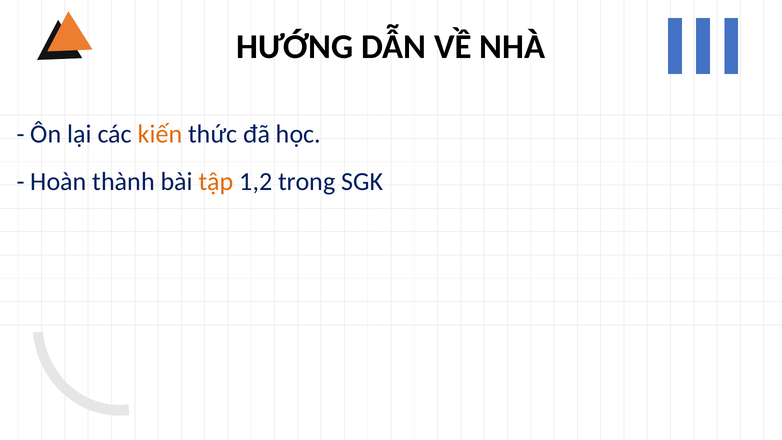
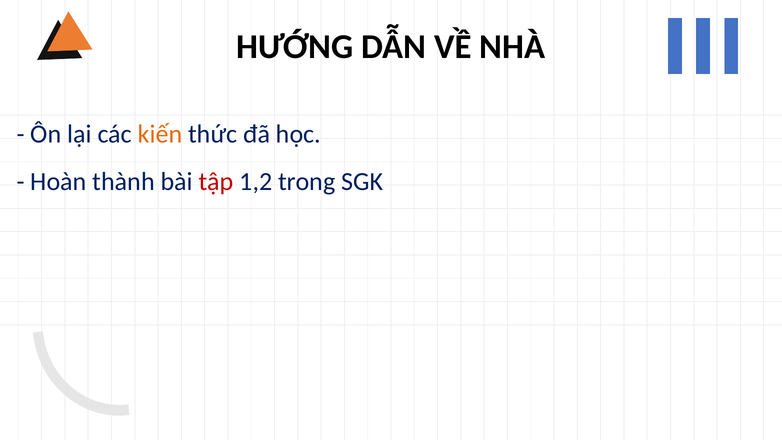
tập colour: orange -> red (216, 182)
